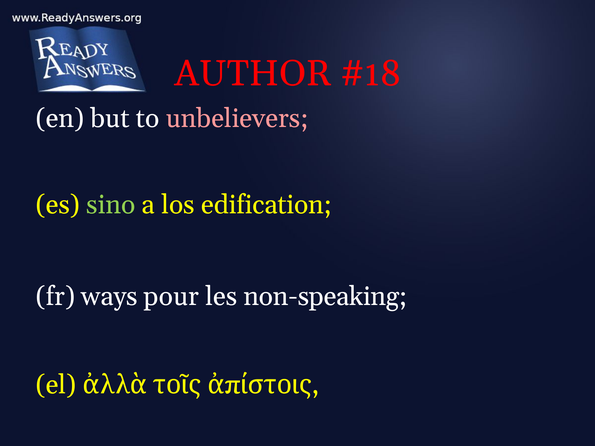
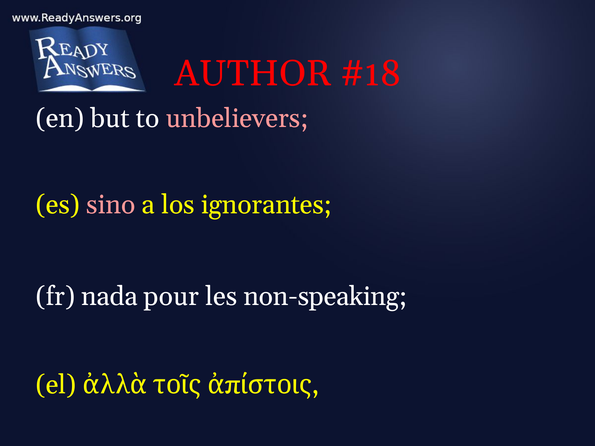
sino colour: light green -> pink (111, 205)
edification: edification -> ignorantes (267, 205)
ways: ways -> nada (109, 296)
